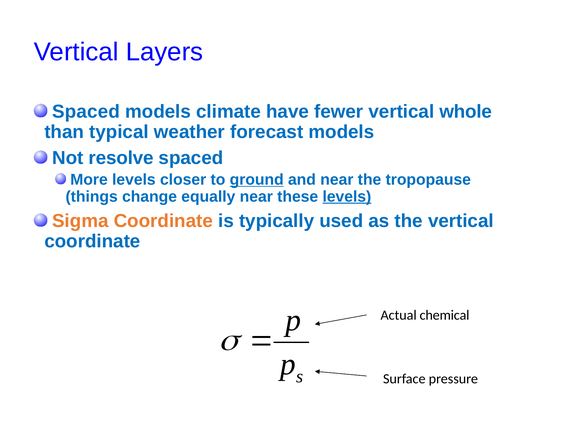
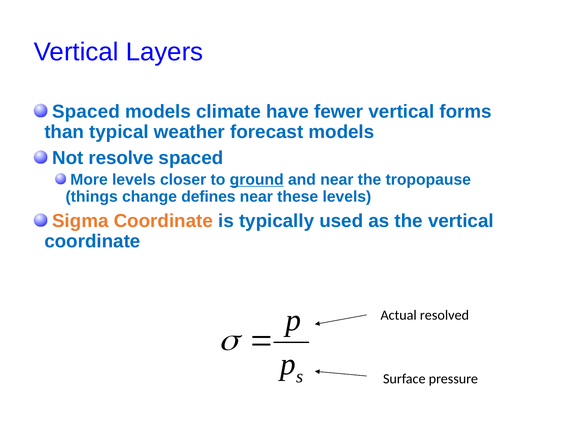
whole: whole -> forms (466, 112)
equally: equally -> defines (208, 197)
levels underline: present -> none (347, 197)
chemical: chemical -> resolved (444, 315)
